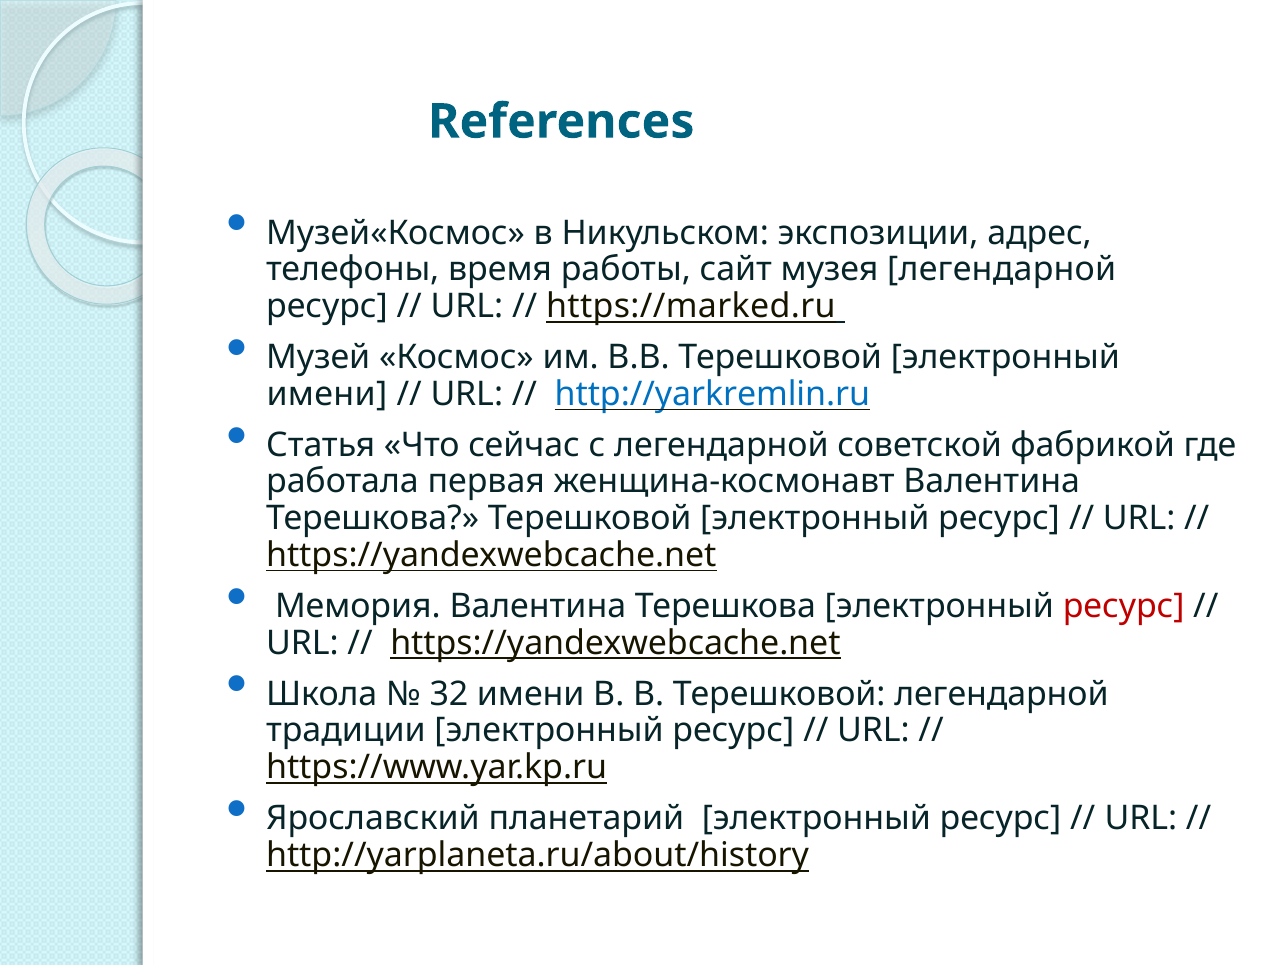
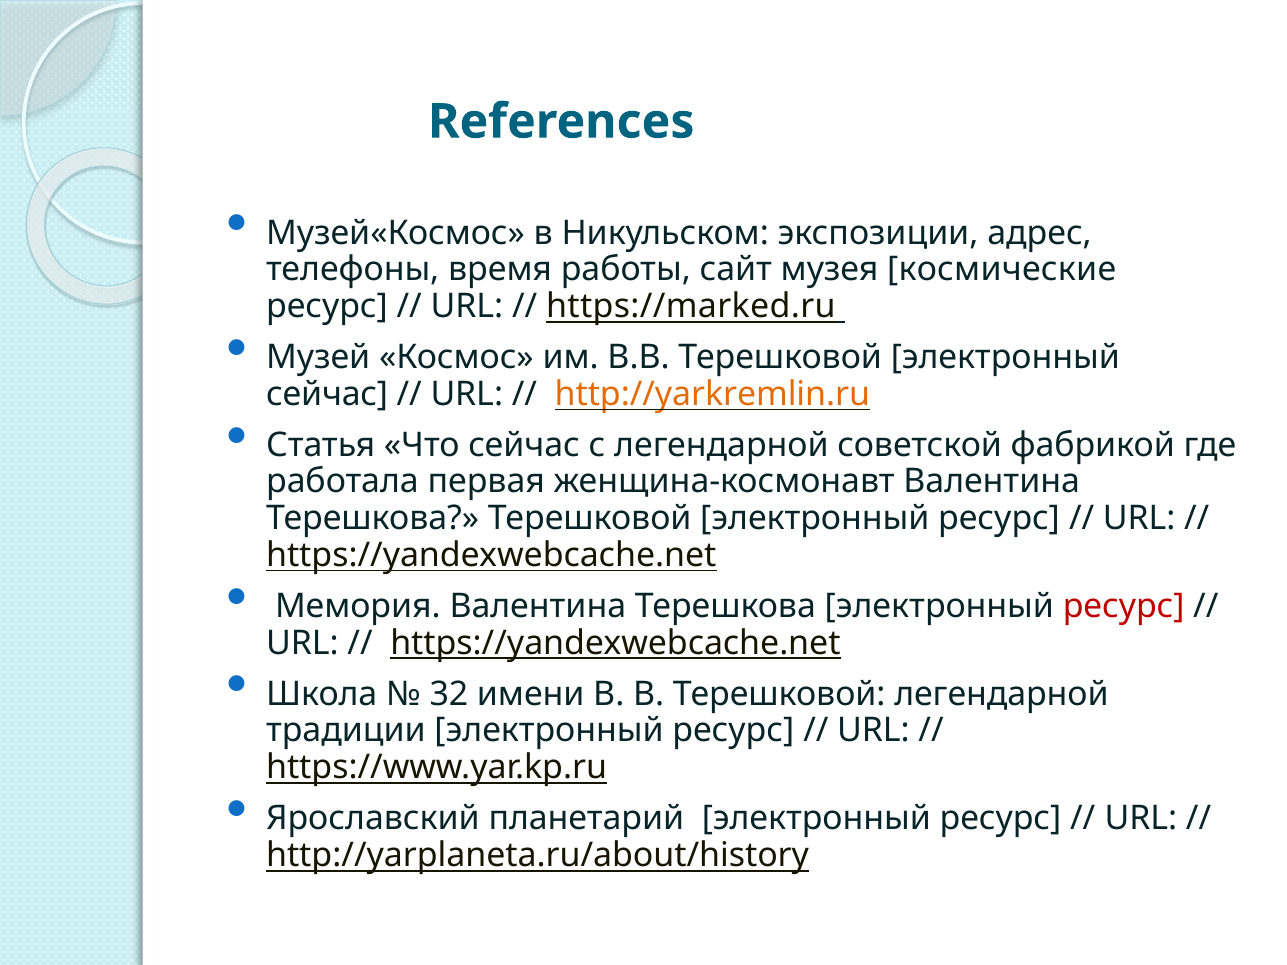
музея легендарной: легендарной -> космические (1002, 270)
имени: имени -> сейчас (327, 394)
http://yarkremlin.ru colour: blue -> orange (712, 394)
